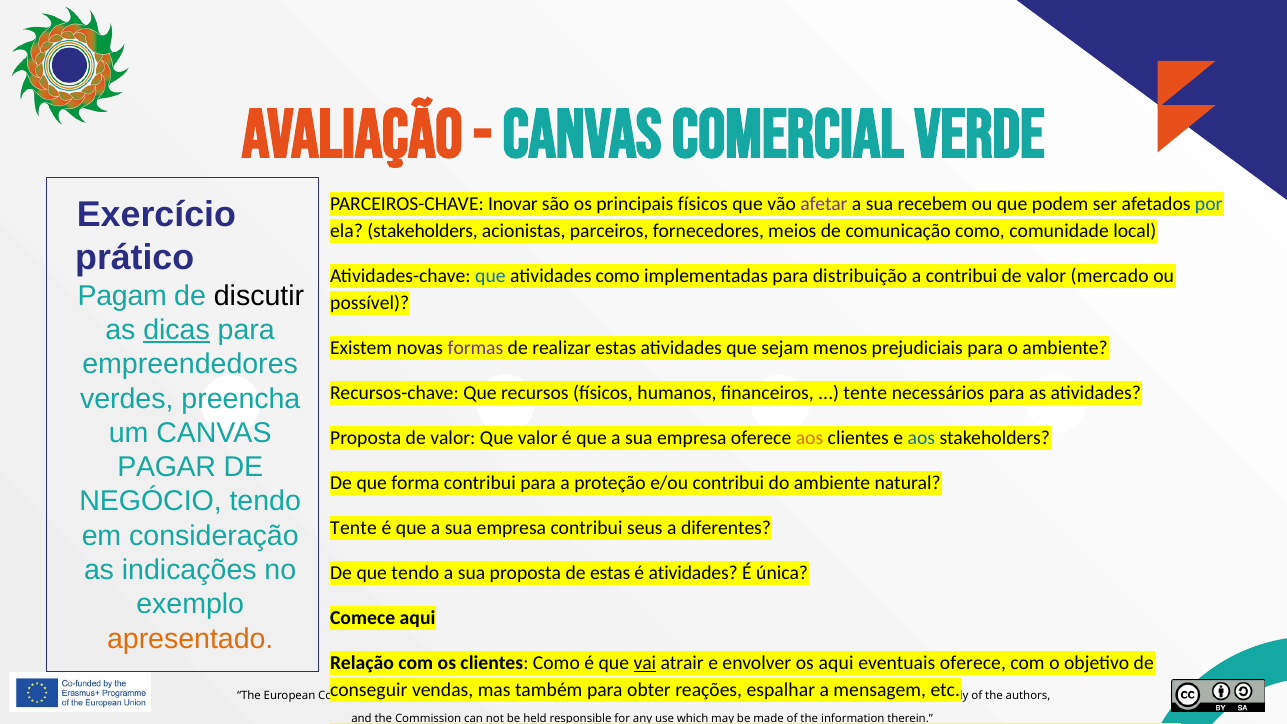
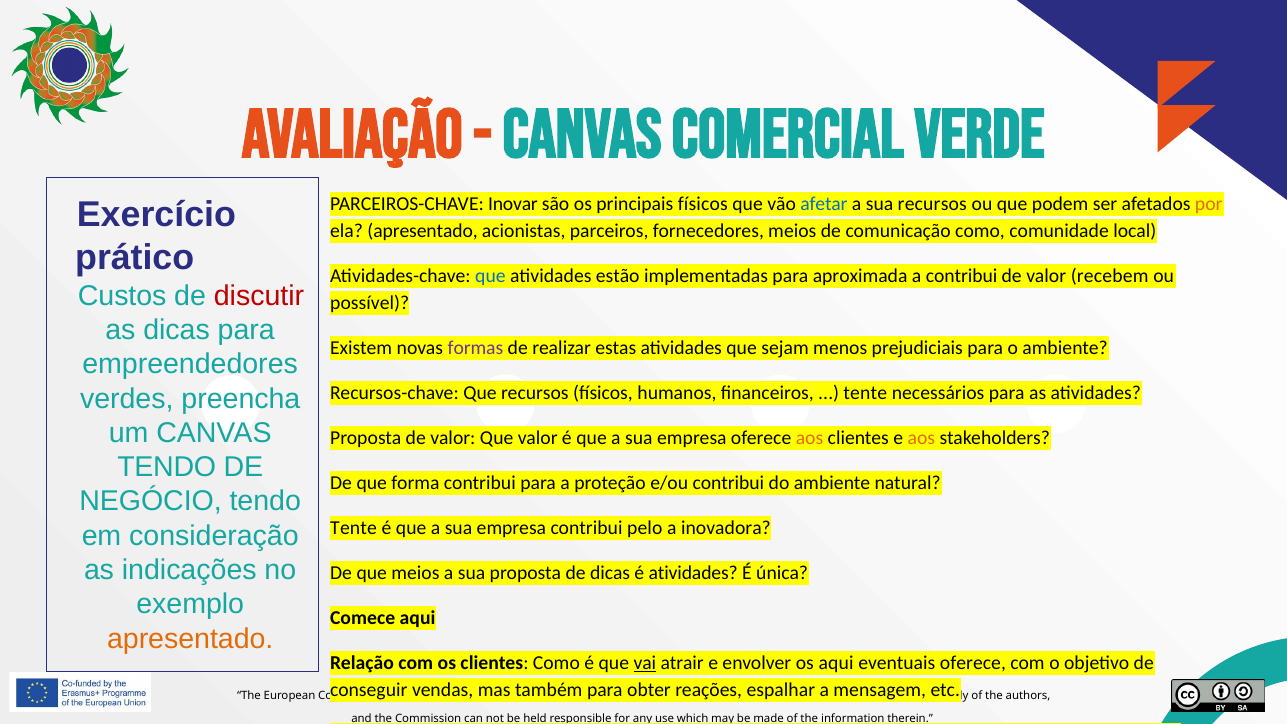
afetar colour: purple -> blue (824, 204)
sua recebem: recebem -> recursos (932, 204)
por colour: blue -> orange (1209, 204)
ela stakeholders: stakeholders -> apresentado (423, 231)
atividades como: como -> estão (618, 276)
para distribuição: distribuição -> aproximada (860, 276)
valor mercado: mercado -> recebem (1110, 276)
Pagam: Pagam -> Custos (122, 296)
discutir colour: black -> red (259, 296)
dicas underline: present -> none (177, 330)
aos colour: blue -> orange (921, 438)
PAGAR: PAGAR -> TENDO (167, 467)
contribui seus: seus -> pelo (645, 528)
a diferentes: diferentes -> inovadora (726, 528)
que tendo: tendo -> meios (415, 573)
de estas: estas -> dicas (610, 573)
